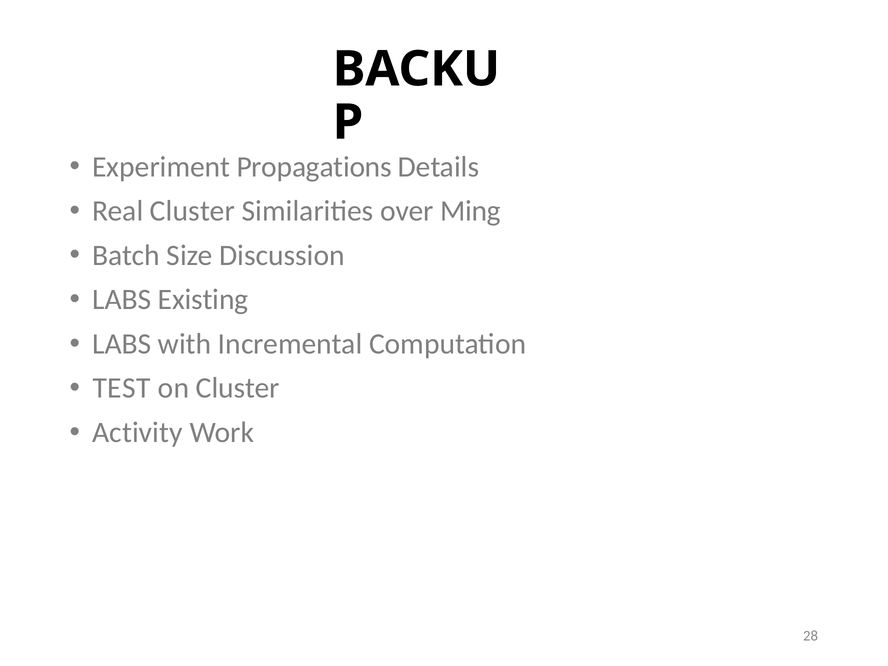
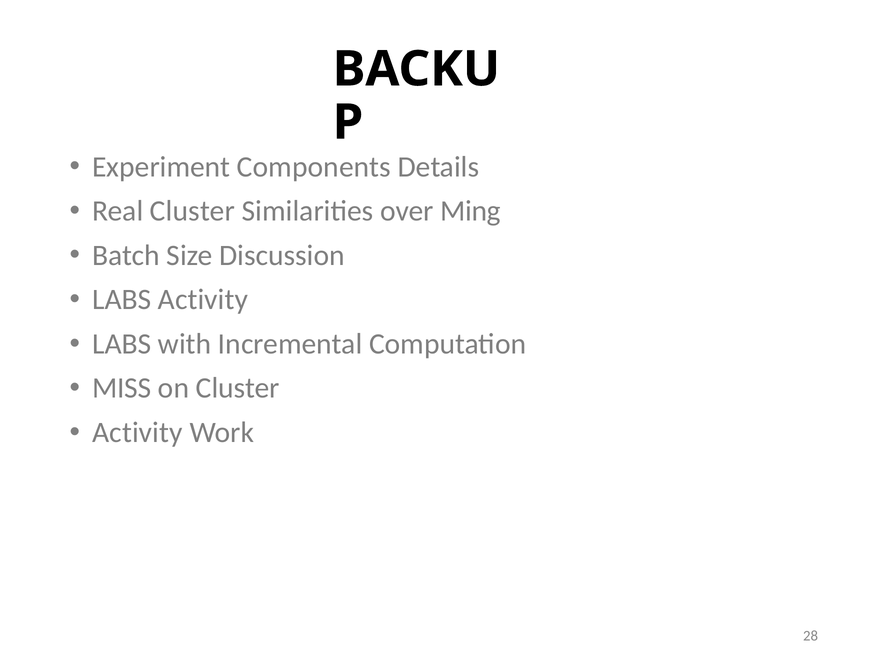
Propagations: Propagations -> Components (314, 167)
LABS Existing: Existing -> Activity (203, 300)
TEST: TEST -> MISS (122, 388)
